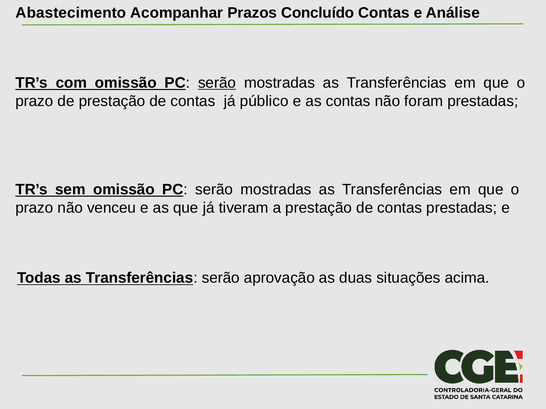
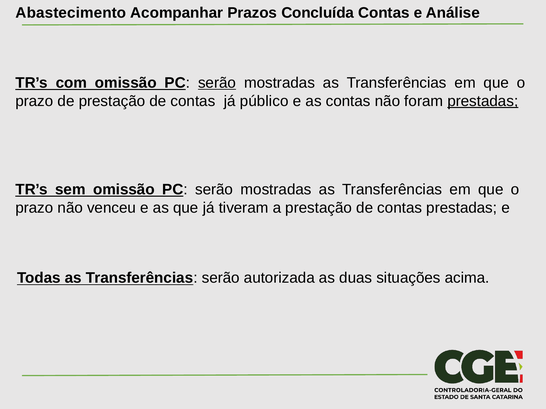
Concluído: Concluído -> Concluída (318, 13)
prestadas underline: none -> present (483, 101)
aprovação: aprovação -> autorizada (279, 278)
